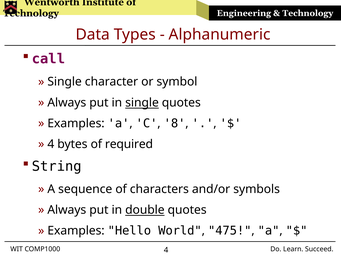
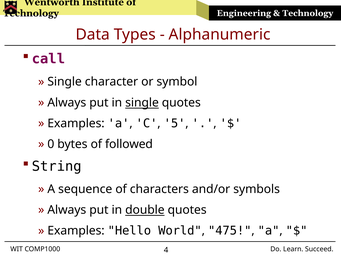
8: 8 -> 5 (175, 123)
4: 4 -> 0 (51, 144)
required: required -> followed (129, 144)
